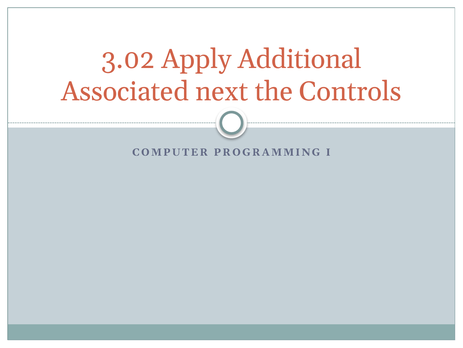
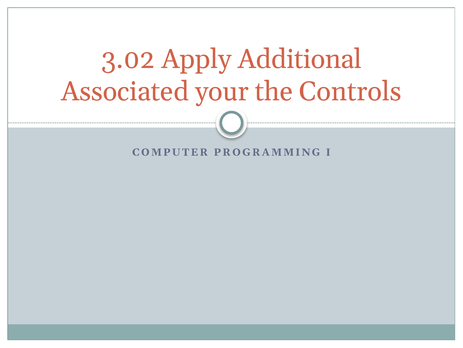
next: next -> your (222, 91)
